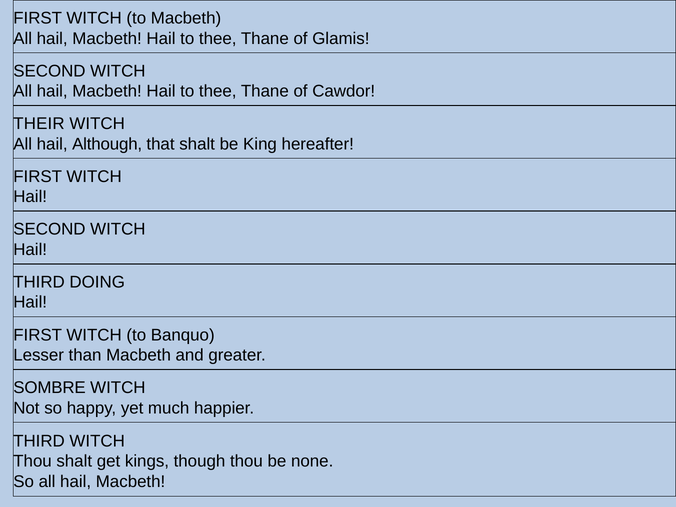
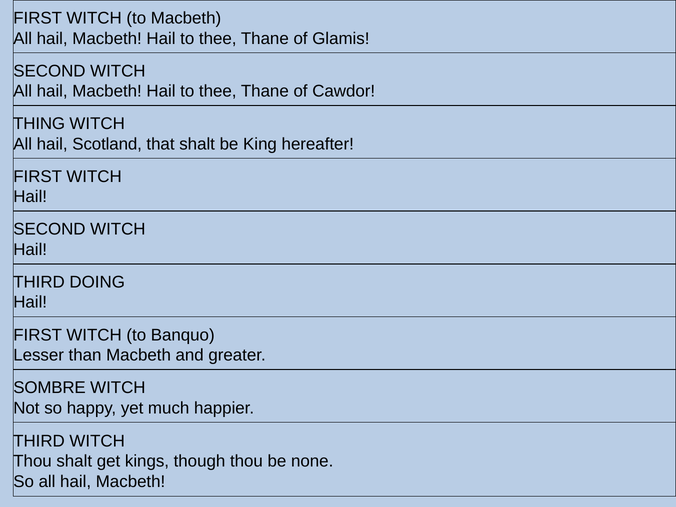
THEIR: THEIR -> THING (39, 124)
Although: Although -> Scotland (107, 144)
